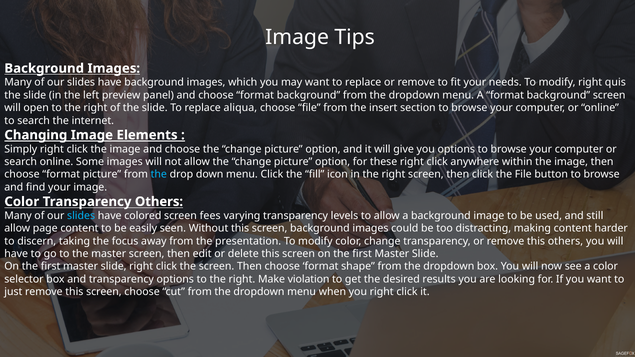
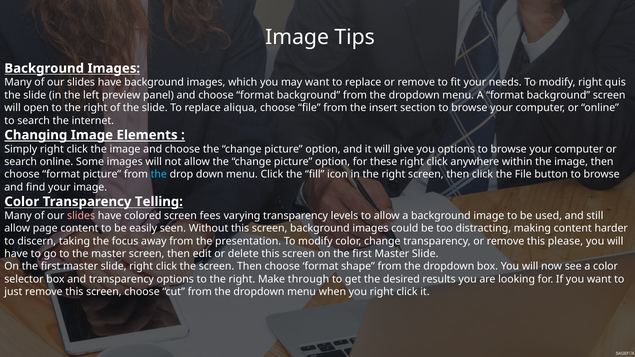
Transparency Others: Others -> Telling (159, 202)
slides colour: light blue -> pink (81, 216)
this others: others -> please (565, 241)
violation: violation -> through (308, 279)
